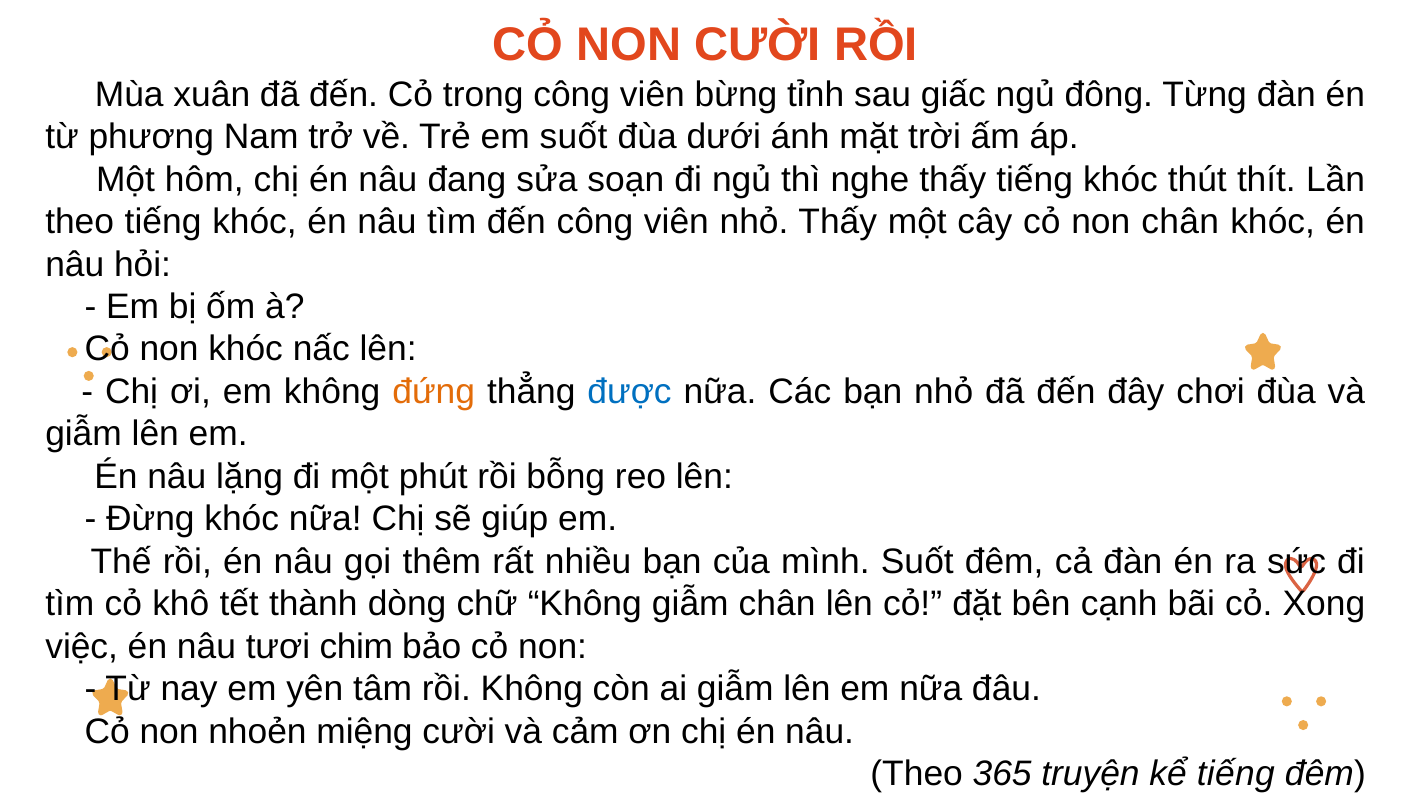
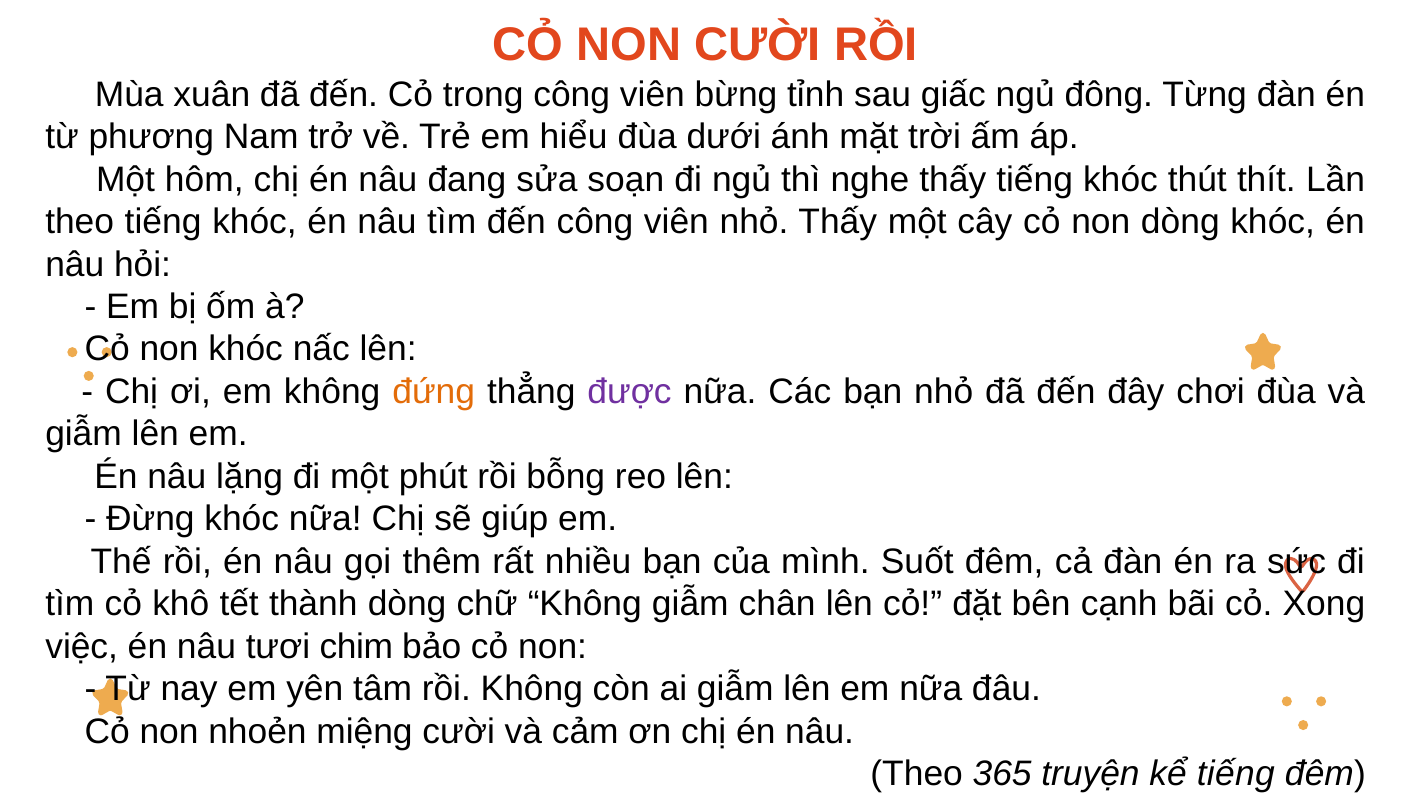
em suốt: suốt -> hiểu (573, 137)
non chân: chân -> dòng (1180, 222)
được colour: blue -> purple (630, 392)
